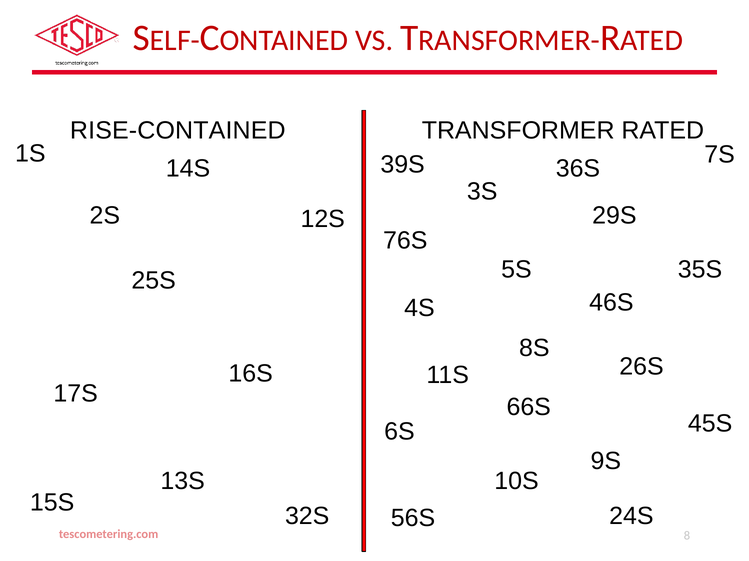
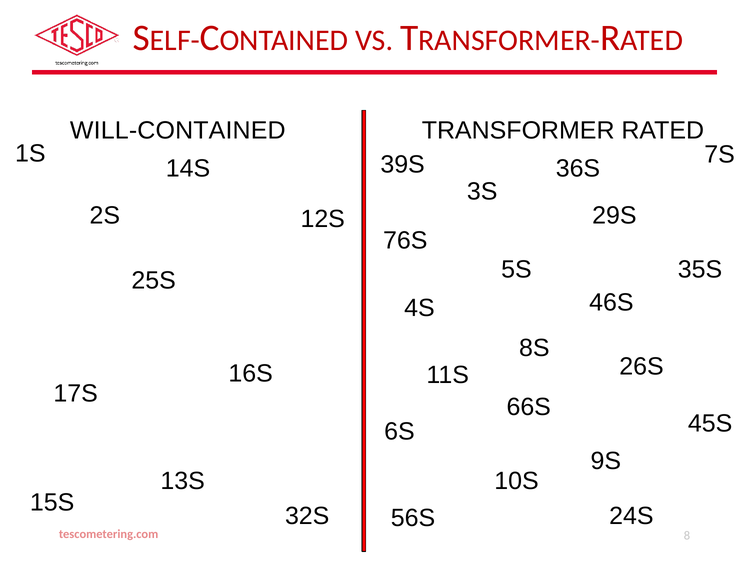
RISE-CONTAINED: RISE-CONTAINED -> WILL-CONTAINED (178, 131)
